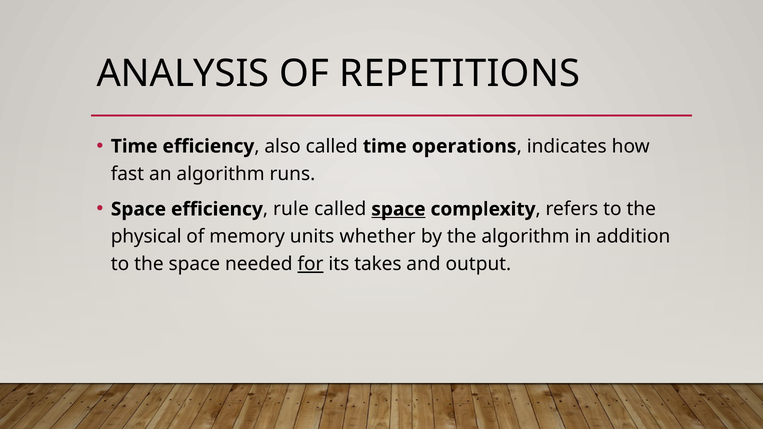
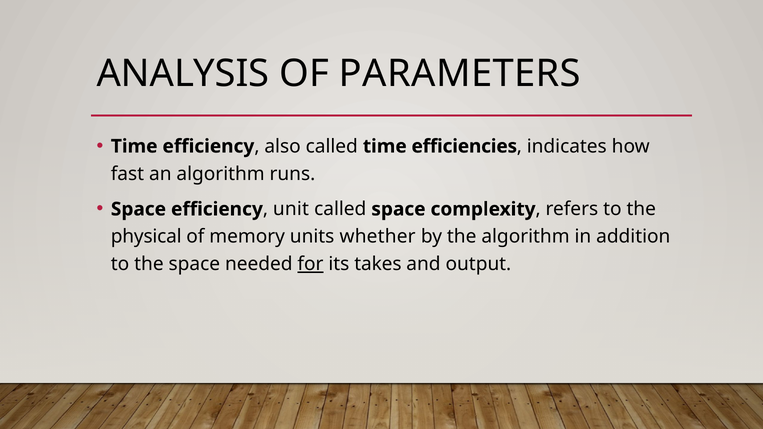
REPETITIONS: REPETITIONS -> PARAMETERS (460, 74)
operations: operations -> efficiencies (464, 146)
rule: rule -> unit (291, 209)
space underline: present -> none (398, 209)
